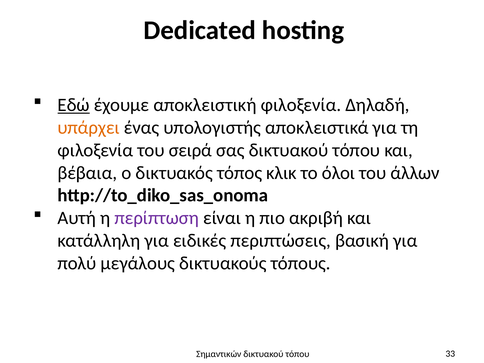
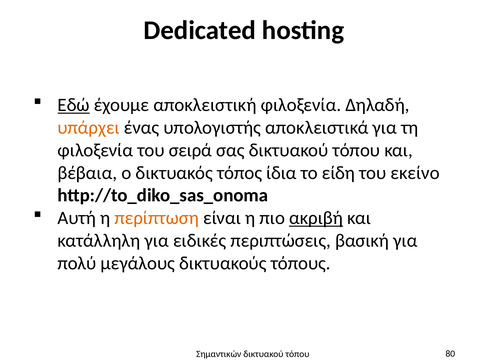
κλικ: κλικ -> ίδια (281, 173)
όλοι: όλοι -> είδη (339, 173)
άλλων: άλλων -> εκείνο (415, 173)
περίπτωση colour: purple -> orange (157, 218)
ακριβή underline: none -> present (316, 218)
33: 33 -> 80 (450, 354)
